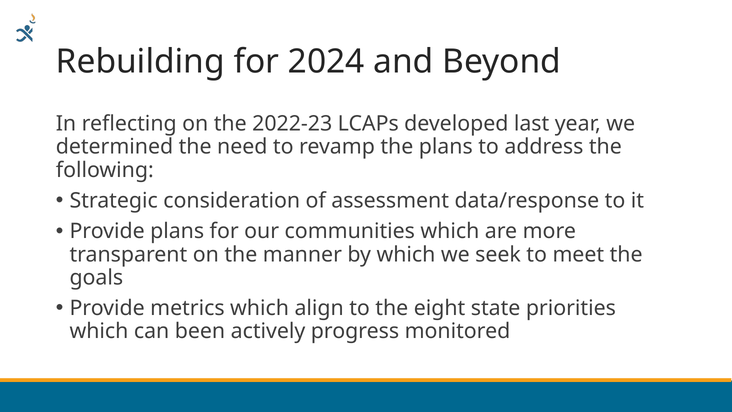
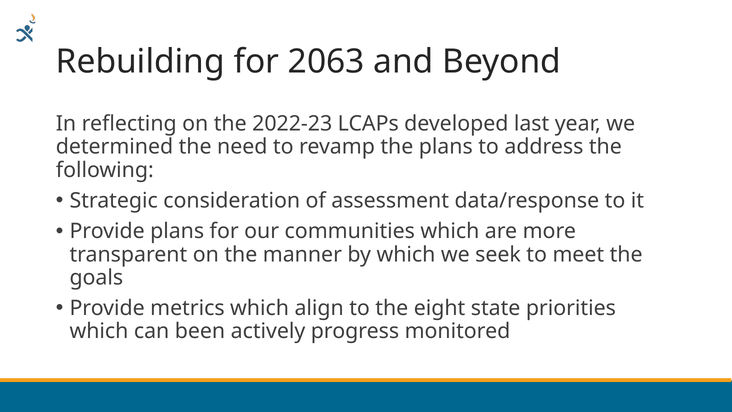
2024: 2024 -> 2063 (326, 61)
